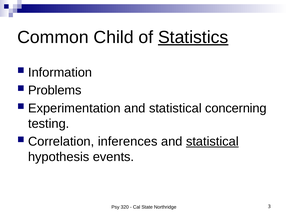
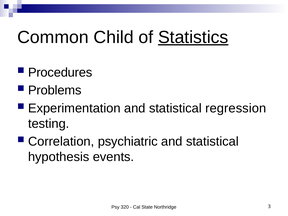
Information: Information -> Procedures (60, 72)
concerning: concerning -> regression (236, 108)
inferences: inferences -> psychiatric (128, 142)
statistical underline: present -> none (212, 142)
